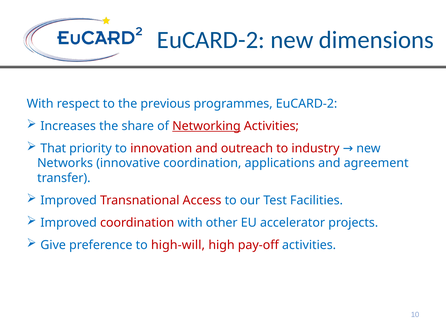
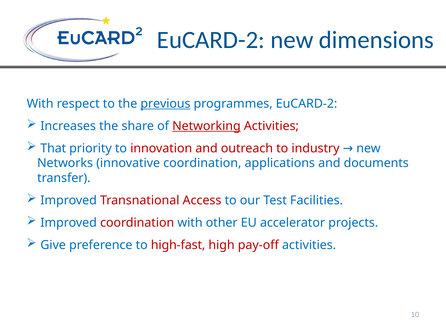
previous underline: none -> present (165, 103)
agreement: agreement -> documents (376, 163)
high-will: high-will -> high-fast (178, 245)
